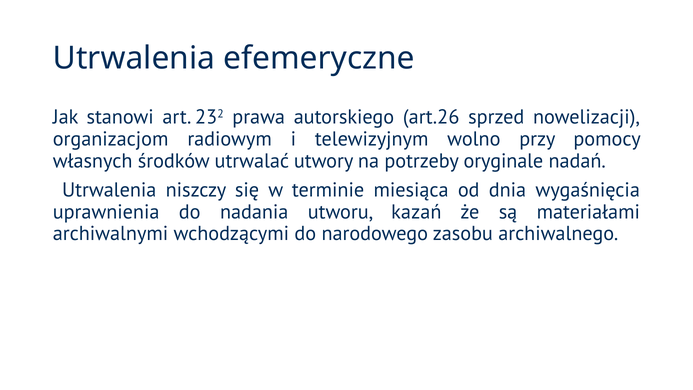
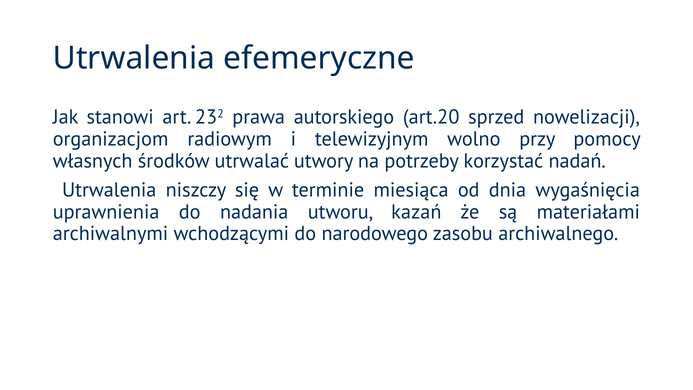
art.26: art.26 -> art.20 (431, 117)
oryginale: oryginale -> korzystać (503, 161)
